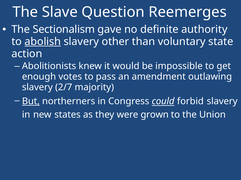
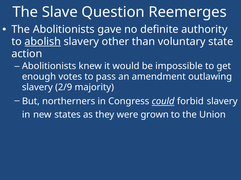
The Sectionalism: Sectionalism -> Abolitionists (64, 29)
2/7: 2/7 -> 2/9 (64, 88)
But underline: present -> none (31, 102)
